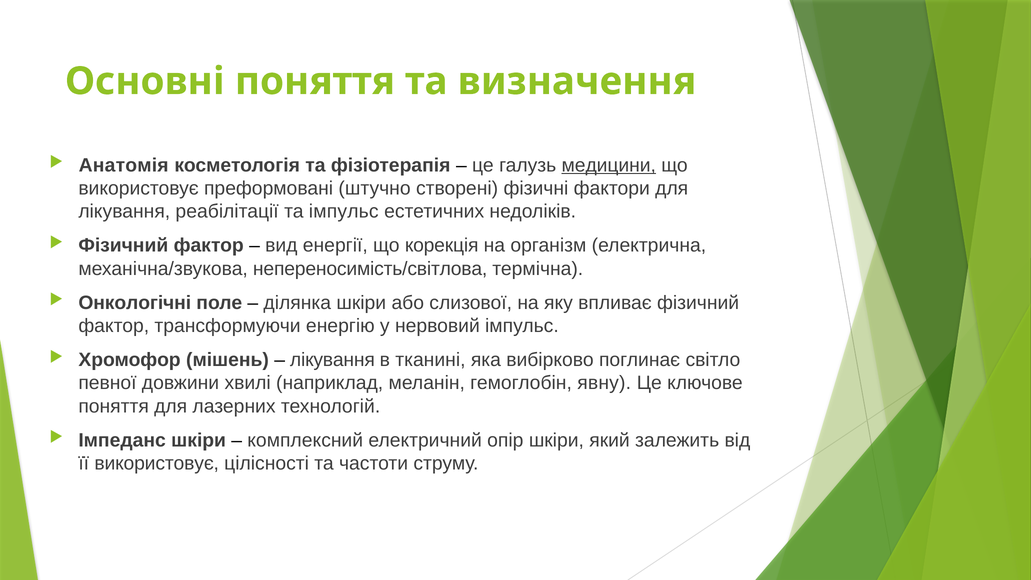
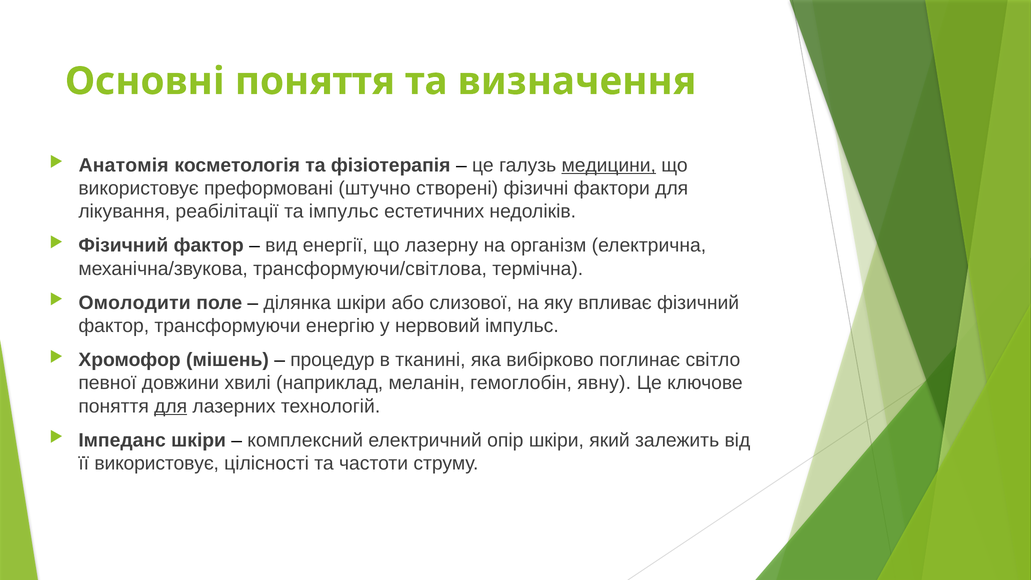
корекція: корекція -> лазерну (442, 246)
непереносимість/світлова: непереносимість/світлова -> трансформуючи/світлова (370, 269)
Онкологічні: Онкологічні -> Омолодити (135, 303)
лікування: лікування -> процедур (332, 360)
для underline: none -> present (171, 406)
